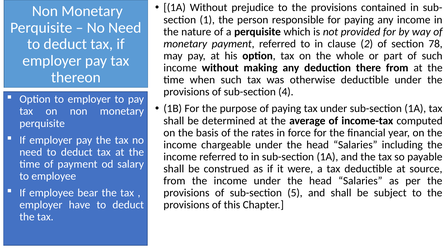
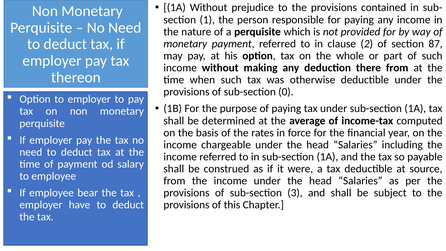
78: 78 -> 87 (436, 44)
4: 4 -> 0 (286, 92)
5: 5 -> 3 (295, 193)
